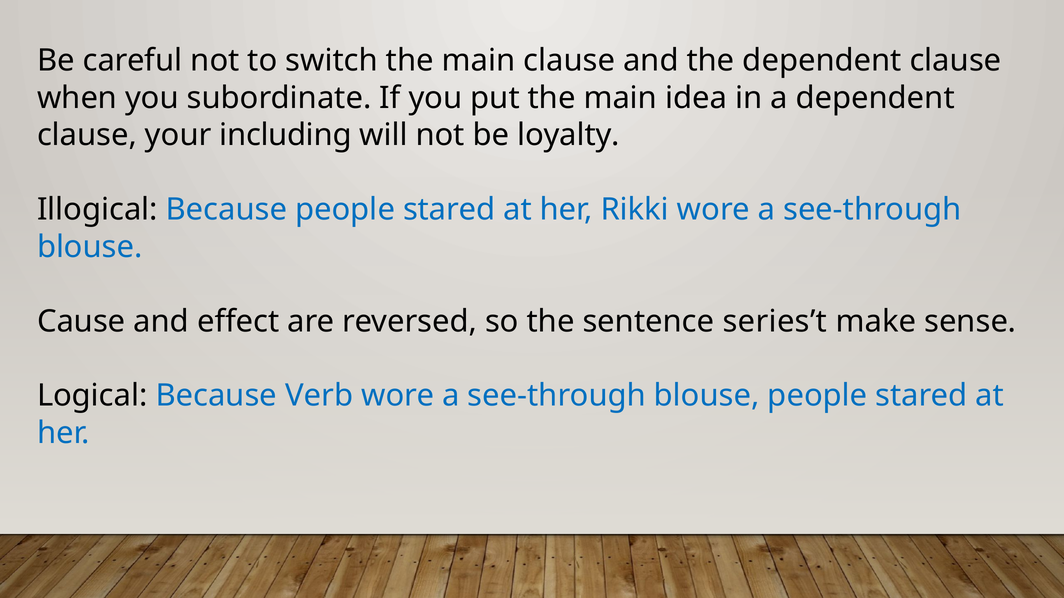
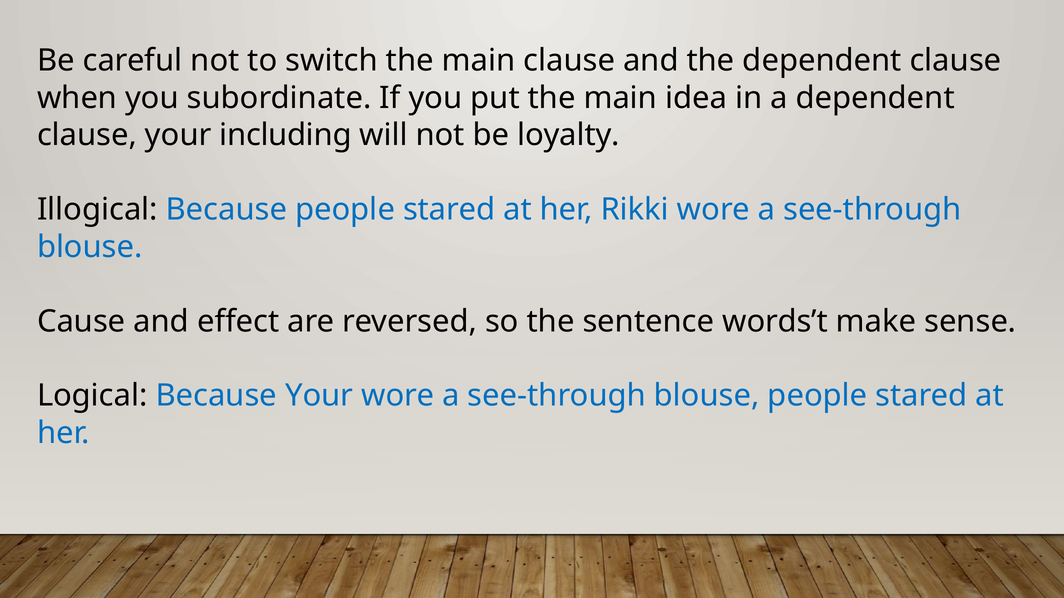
series’t: series’t -> words’t (775, 322)
Because Verb: Verb -> Your (319, 396)
